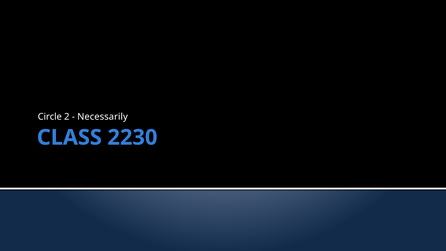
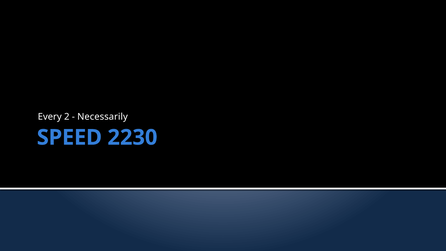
Circle: Circle -> Every (50, 117)
CLASS: CLASS -> SPEED (69, 137)
